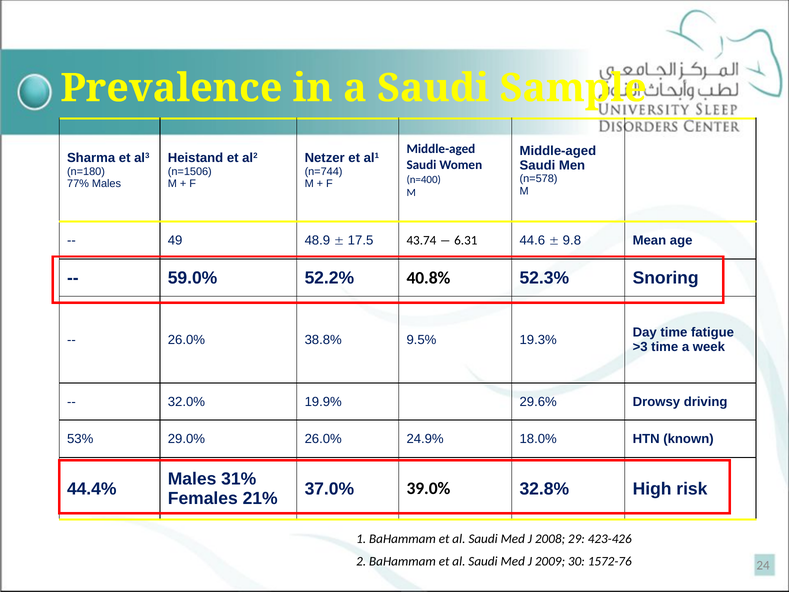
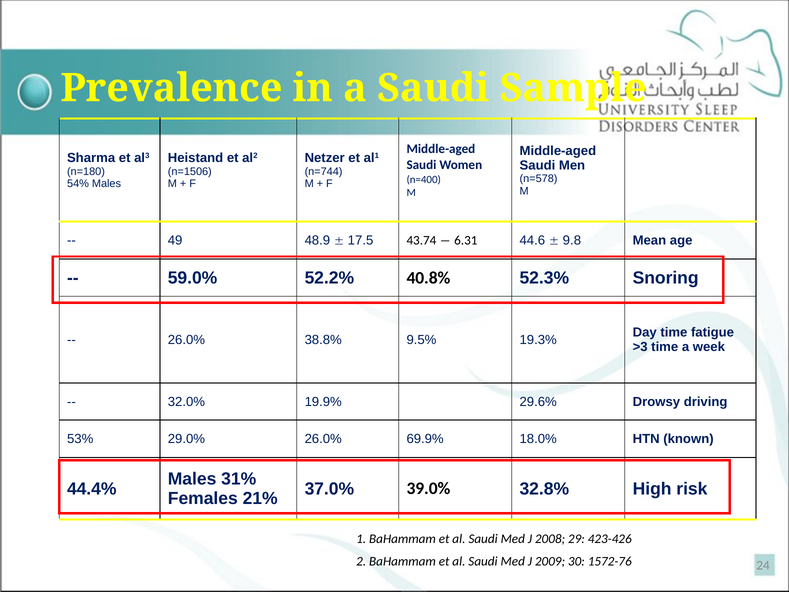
77%: 77% -> 54% (78, 184)
24.9%: 24.9% -> 69.9% (425, 439)
